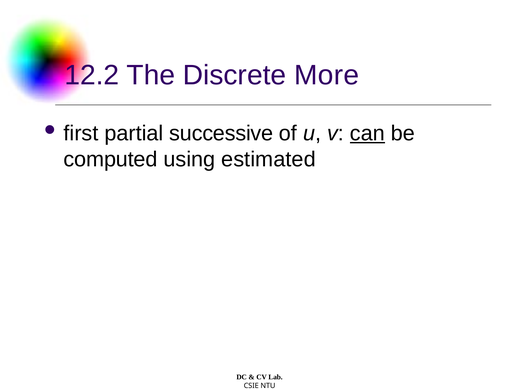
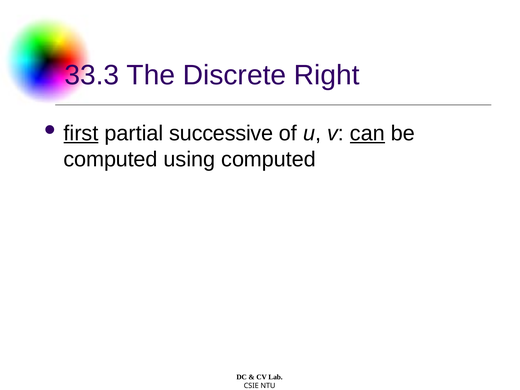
12.2: 12.2 -> 33.3 (92, 75)
More: More -> Right (327, 75)
first underline: none -> present (81, 133)
using estimated: estimated -> computed (269, 159)
